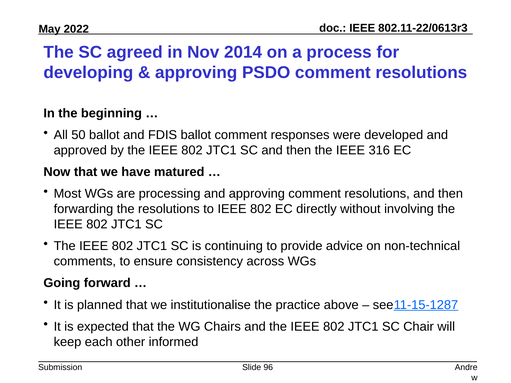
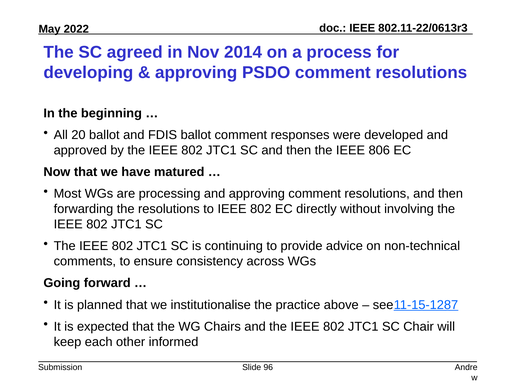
50: 50 -> 20 (78, 135)
316: 316 -> 806 (379, 150)
